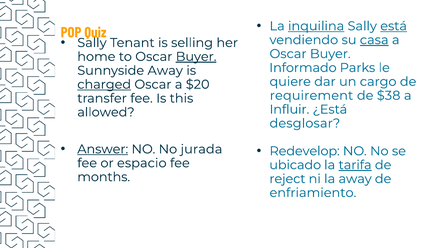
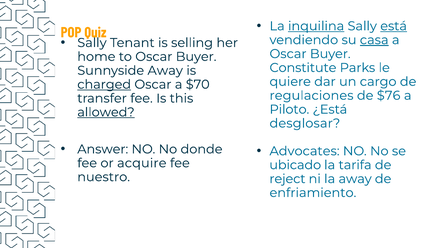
Buyer underline: present -> none (196, 57)
Informado: Informado -> Constitute (303, 68)
$20: $20 -> $70 (198, 85)
requirement: requirement -> regulaciones (312, 96)
$38: $38 -> $76 (389, 96)
Influir: Influir -> Piloto (289, 110)
allowed underline: none -> present (106, 112)
Answer underline: present -> none (103, 150)
jurada: jurada -> donde (202, 150)
Redevelop: Redevelop -> Advocates (305, 151)
espacio: espacio -> acquire (142, 163)
tarifa underline: present -> none (355, 165)
months: months -> nuestro (104, 177)
